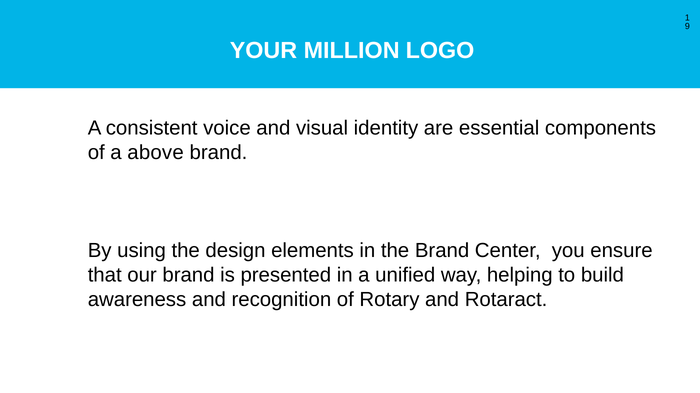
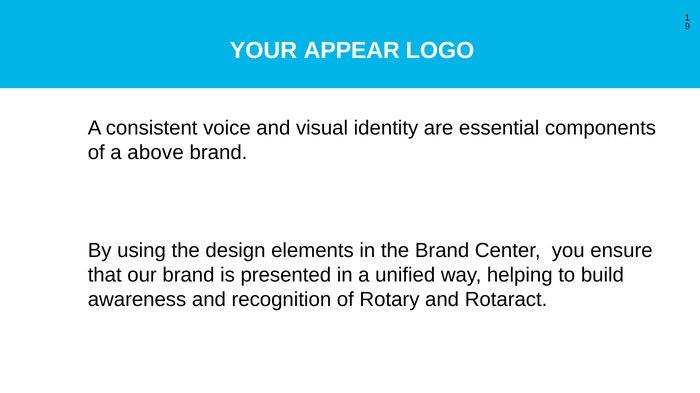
MILLION: MILLION -> APPEAR (352, 50)
